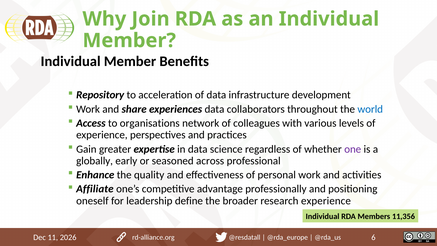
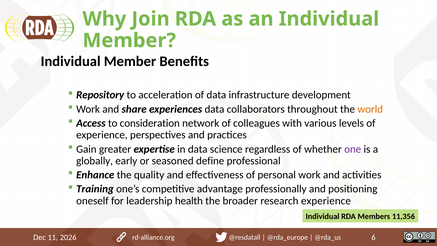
world colour: blue -> orange (370, 109)
organisations: organisations -> consideration (150, 123)
across: across -> define (210, 161)
Affiliate: Affiliate -> Training (95, 189)
define: define -> health (189, 201)
